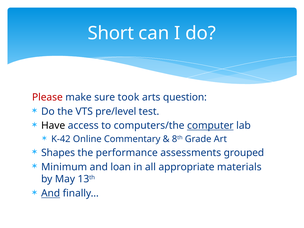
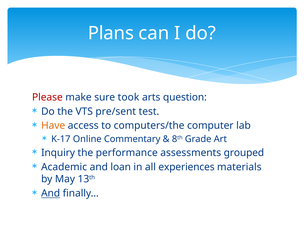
Short: Short -> Plans (111, 33)
pre/level: pre/level -> pre/sent (116, 111)
Have colour: black -> orange (53, 126)
computer underline: present -> none (210, 126)
K-42: K-42 -> K-17 (61, 139)
Shapes: Shapes -> Inquiry (58, 153)
Minimum: Minimum -> Academic (64, 167)
appropriate: appropriate -> experiences (187, 167)
